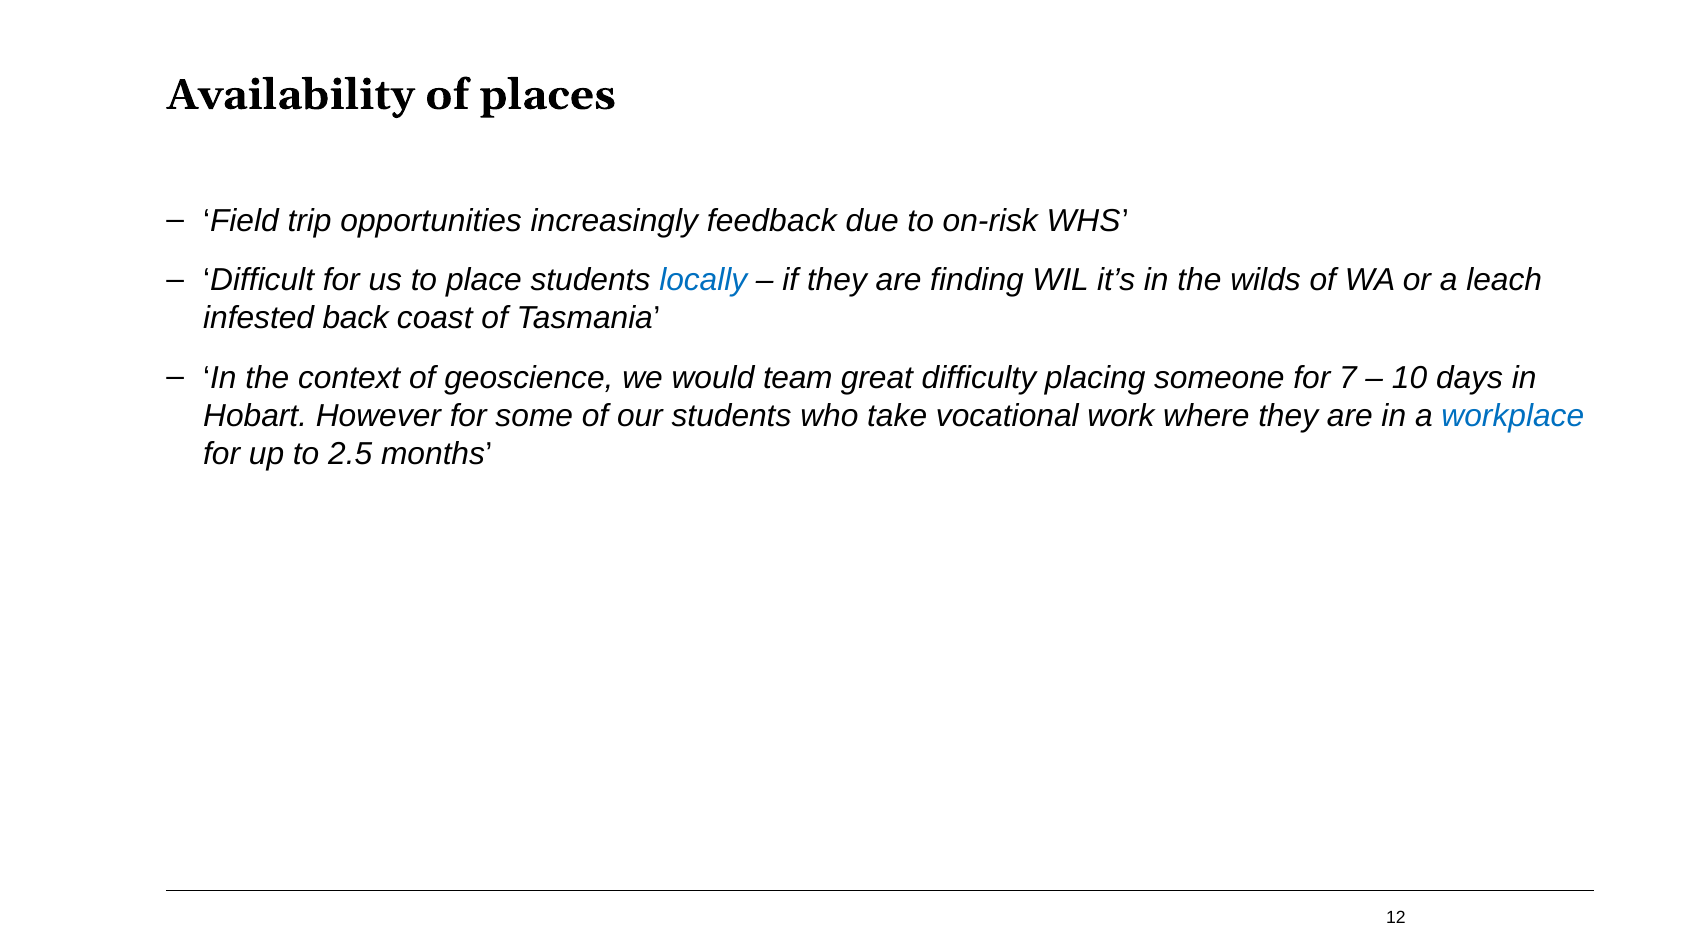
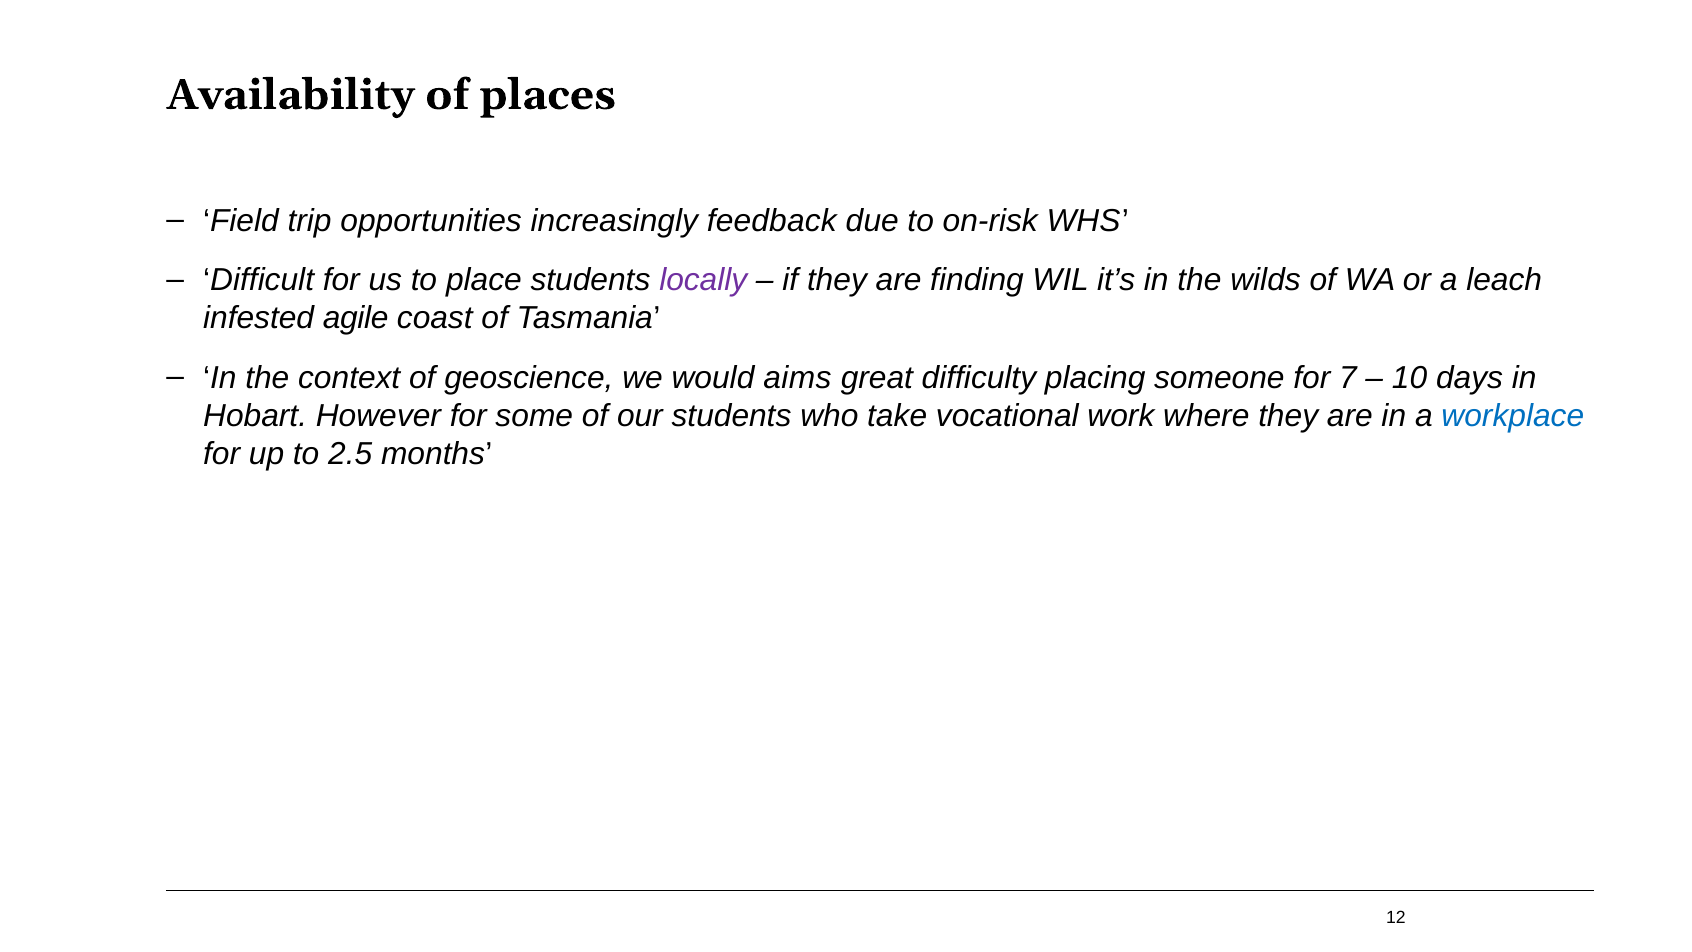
locally colour: blue -> purple (703, 280)
back: back -> agile (356, 318)
team: team -> aims (797, 378)
